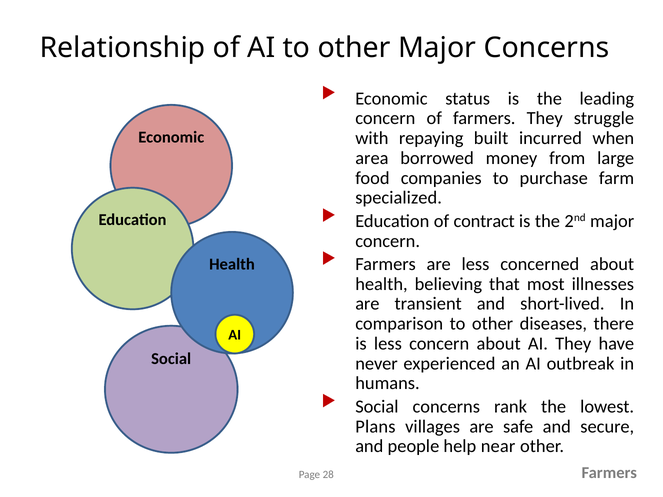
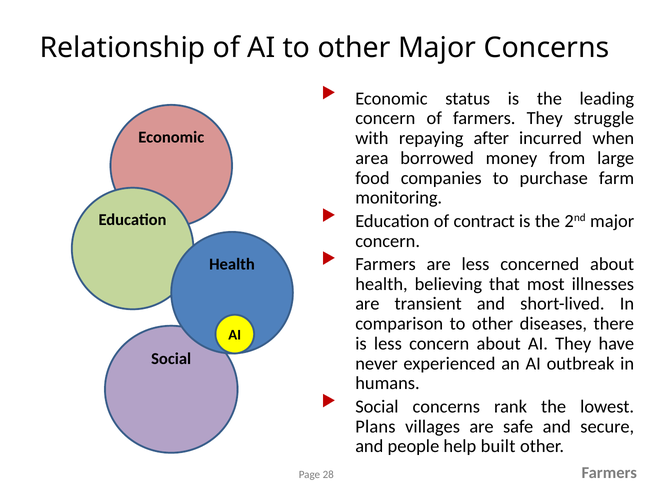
built: built -> after (491, 138)
specialized: specialized -> monitoring (399, 198)
near: near -> built (498, 447)
